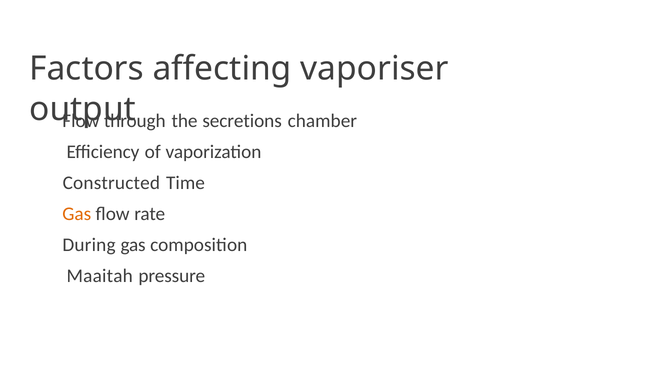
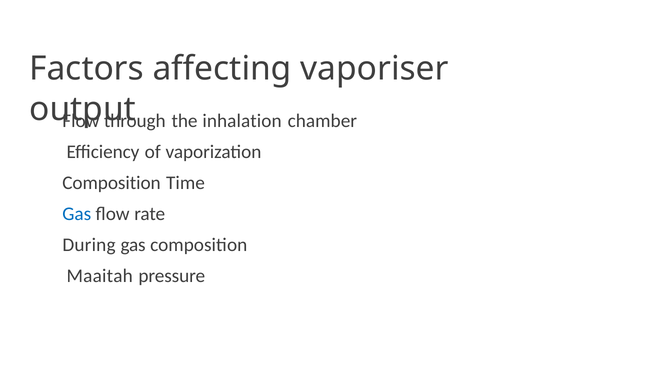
secretions: secretions -> inhalation (242, 121)
Constructed: Constructed -> Composition (112, 183)
Gas colour: orange -> blue (77, 214)
